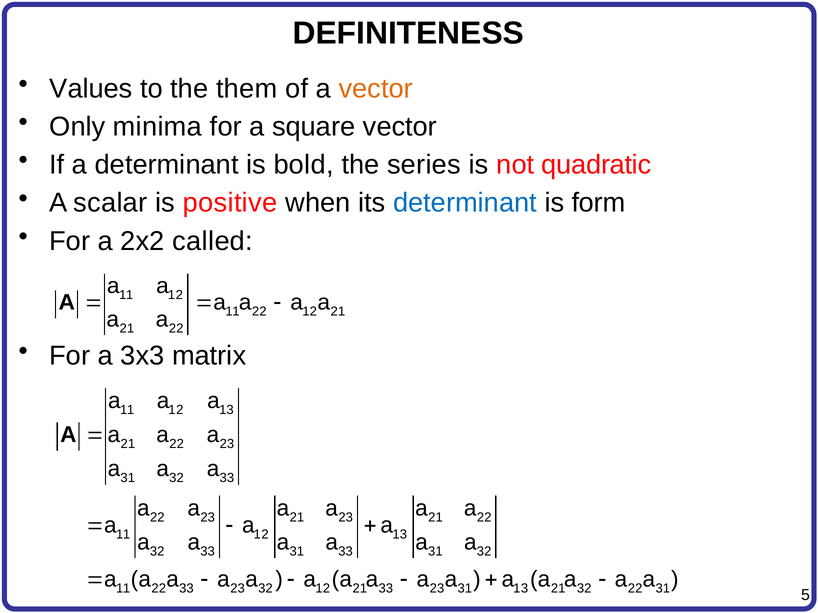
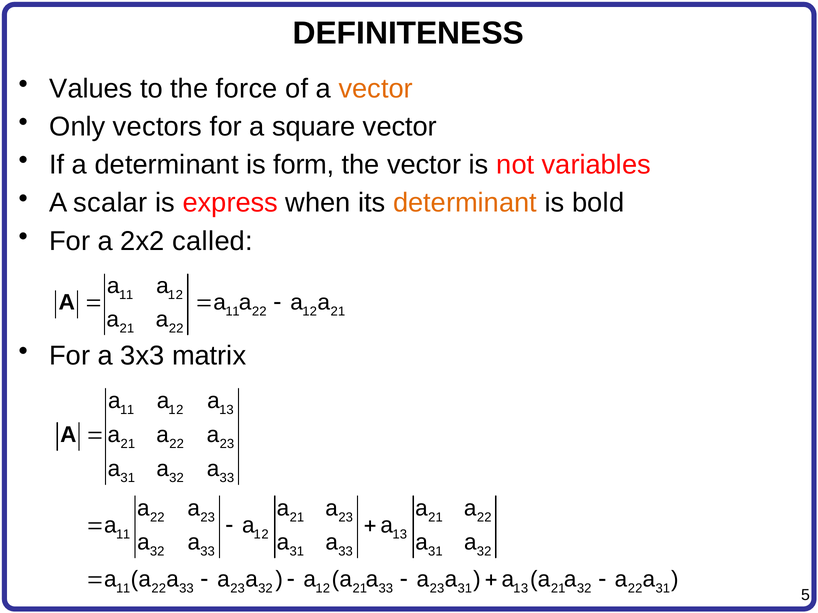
them: them -> force (247, 89)
minima: minima -> vectors (158, 127)
bold: bold -> form (304, 165)
the series: series -> vector (424, 165)
quadratic: quadratic -> variables (596, 165)
positive: positive -> express (230, 203)
determinant colour: blue -> orange (465, 203)
form: form -> bold (598, 203)
